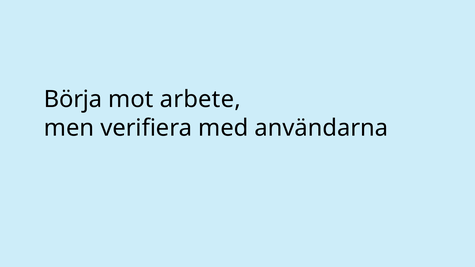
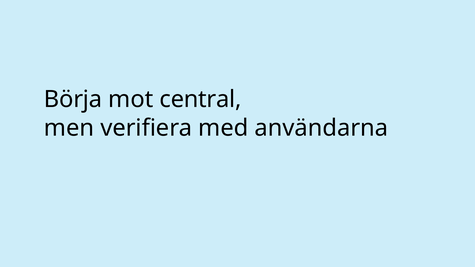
arbete: arbete -> central (201, 99)
